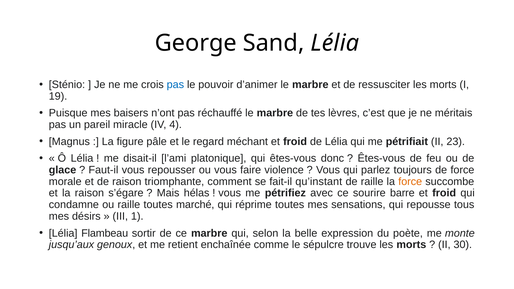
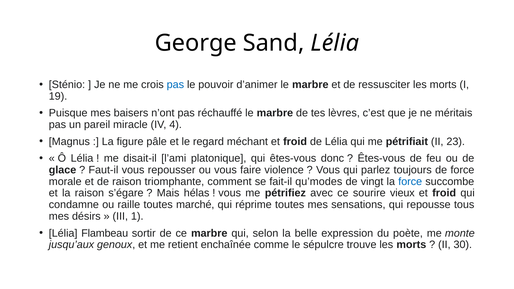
qu’instant: qu’instant -> qu’modes (319, 182)
de raille: raille -> vingt (372, 182)
force colour: orange -> blue (410, 182)
barre: barre -> vieux (402, 193)
